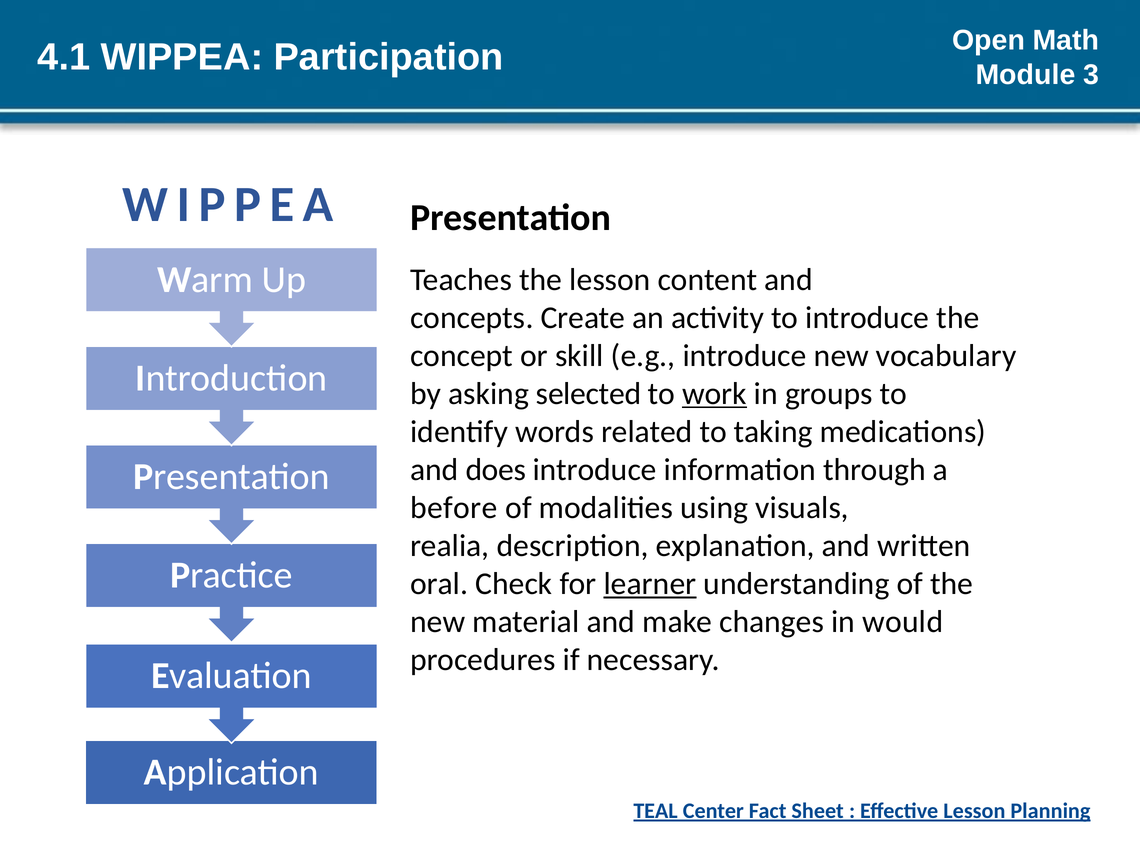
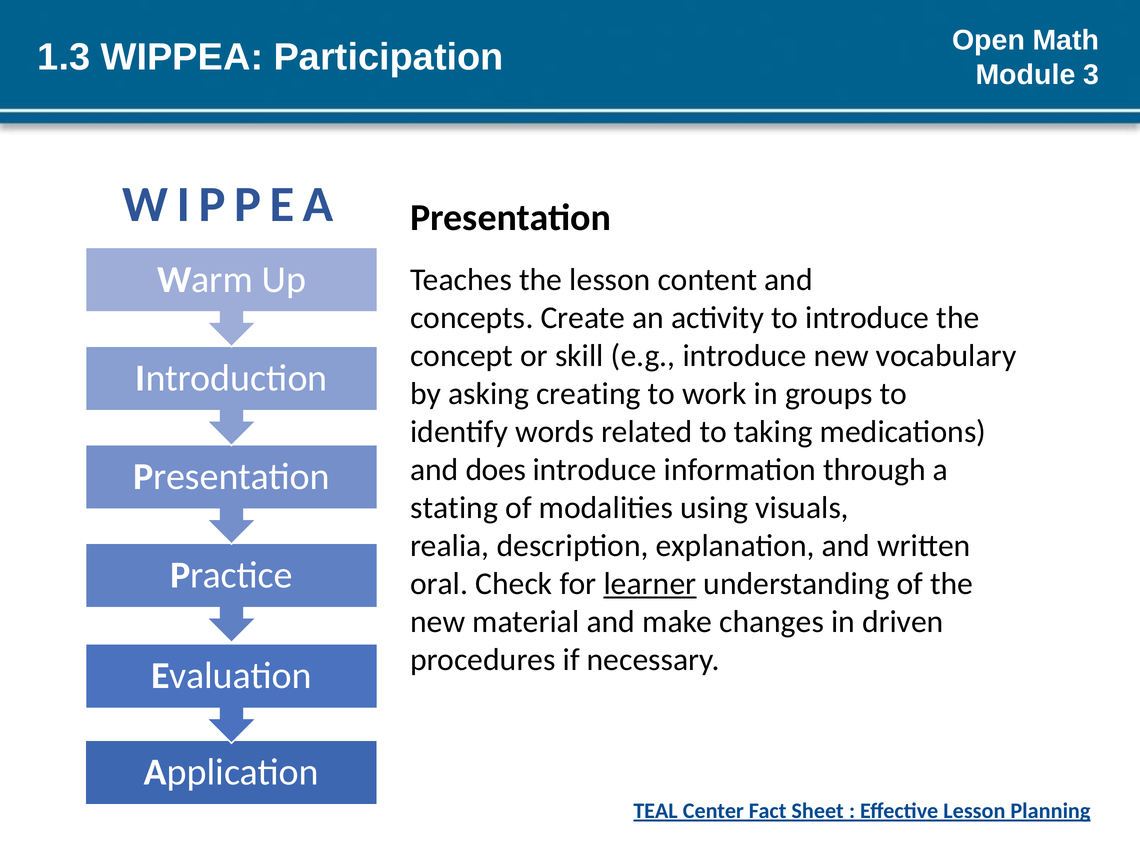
4.1: 4.1 -> 1.3 (64, 57)
selected: selected -> creating (588, 394)
work underline: present -> none (714, 394)
before: before -> stating (454, 508)
would: would -> driven (903, 622)
